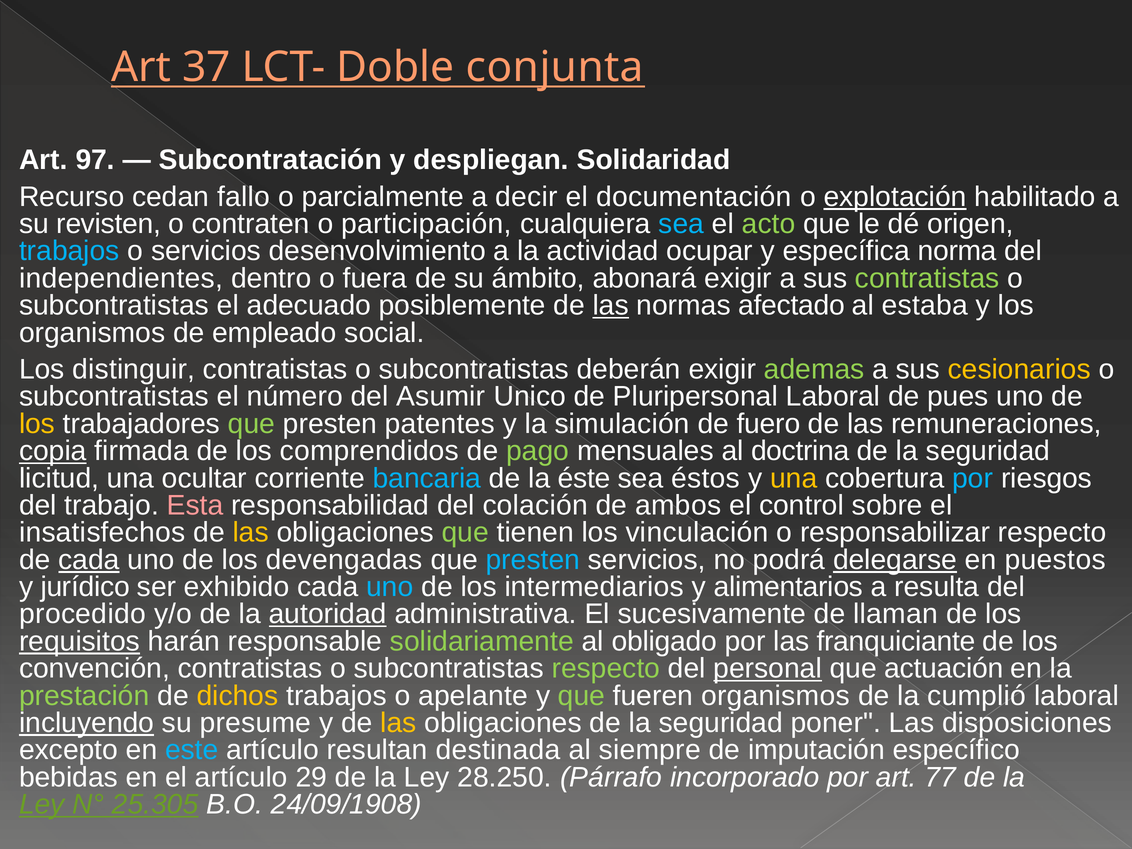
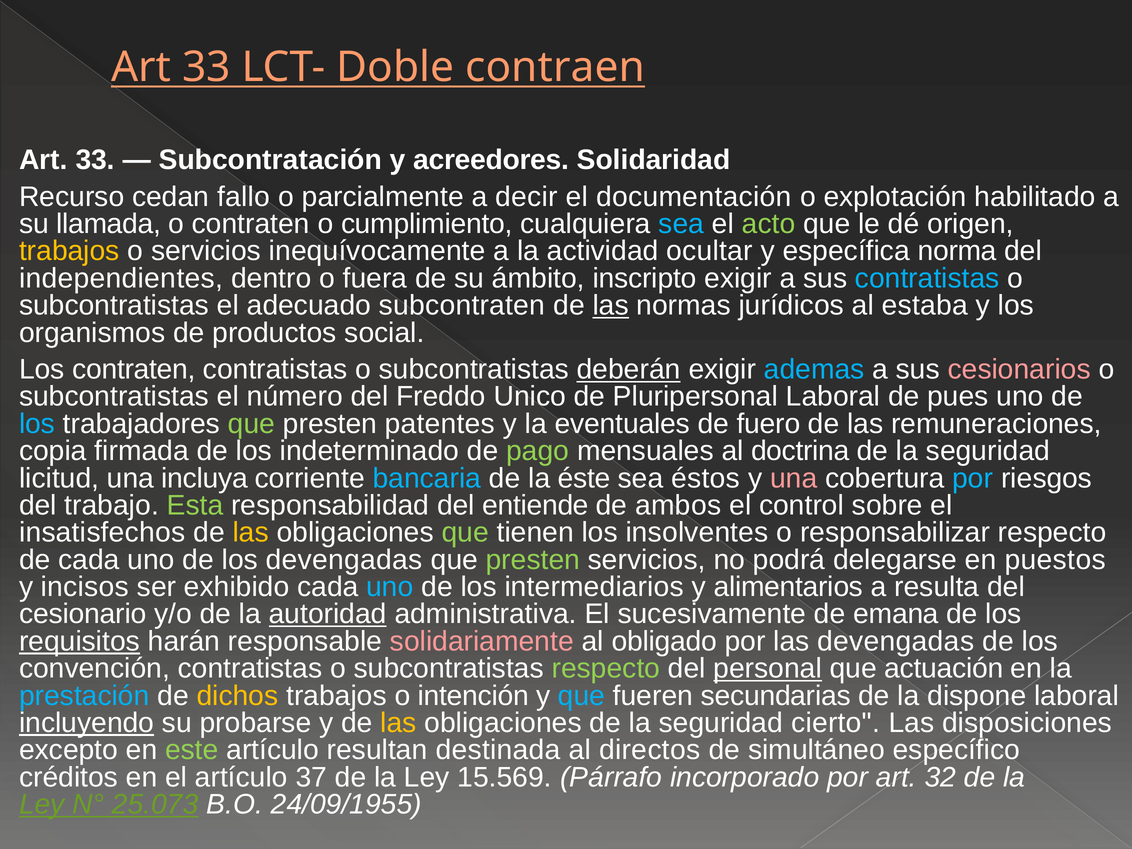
37: 37 -> 33 (206, 67)
conjunta: conjunta -> contraen (555, 67)
97: 97 -> 33 (95, 160)
despliegan: despliegan -> acreedores (491, 160)
explotación underline: present -> none (895, 197)
revisten: revisten -> llamada (109, 224)
participación: participación -> cumplimiento (427, 224)
trabajos colour: light blue -> yellow (69, 251)
desenvolvimiento: desenvolvimiento -> inequívocamente (377, 251)
ocupar: ocupar -> ocultar (710, 251)
abonará: abonará -> inscripto (645, 278)
contratistas colour: light green -> light blue (927, 278)
posiblemente: posiblemente -> subcontraten (462, 306)
afectado: afectado -> jurídicos (791, 306)
empleado: empleado -> productos (274, 333)
Los distinguir: distinguir -> contraten (134, 369)
deberán underline: none -> present (629, 369)
ademas colour: light green -> light blue (814, 369)
cesionarios colour: yellow -> pink (1019, 369)
Asumir: Asumir -> Freddo (441, 397)
los colour: yellow -> light blue (37, 424)
simulación: simulación -> eventuales (622, 424)
copia underline: present -> none (53, 451)
comprendidos: comprendidos -> indeterminado (370, 451)
ocultar: ocultar -> incluya (205, 478)
una colour: yellow -> pink (794, 478)
Esta colour: pink -> light green (195, 505)
colación: colación -> entiende (535, 505)
vinculación: vinculación -> insolventes (697, 533)
cada underline: present -> none (89, 560)
presten colour: light blue -> light green (533, 560)
delegarse underline: present -> none (895, 560)
jurídico: jurídico -> incisos (85, 587)
procedido: procedido -> cesionario (83, 614)
llaman: llaman -> emana (896, 614)
solidariamente colour: light green -> pink (482, 641)
las franquiciante: franquiciante -> devengadas (896, 641)
prestación colour: light green -> light blue (84, 696)
apelante: apelante -> intención (473, 696)
que colour: light green -> light blue (582, 696)
fueren organismos: organismos -> secundarias (776, 696)
cumplió: cumplió -> dispone (977, 696)
presume: presume -> probarse (255, 723)
poner: poner -> cierto (836, 723)
este colour: light blue -> light green (192, 750)
siempre: siempre -> directos (650, 750)
imputación: imputación -> simultáneo (816, 750)
bebidas: bebidas -> créditos (69, 777)
29: 29 -> 37 (311, 777)
28.250: 28.250 -> 15.569 (505, 777)
77: 77 -> 32 (940, 777)
25.305: 25.305 -> 25.073 (155, 804)
24/09/1908: 24/09/1908 -> 24/09/1955 (346, 804)
